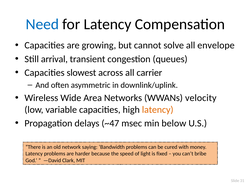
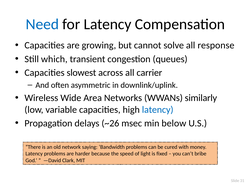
envelope: envelope -> response (216, 45)
arrival: arrival -> which (54, 59)
velocity: velocity -> similarly (201, 98)
latency colour: orange -> blue (158, 110)
~47: ~47 -> ~26 (110, 123)
